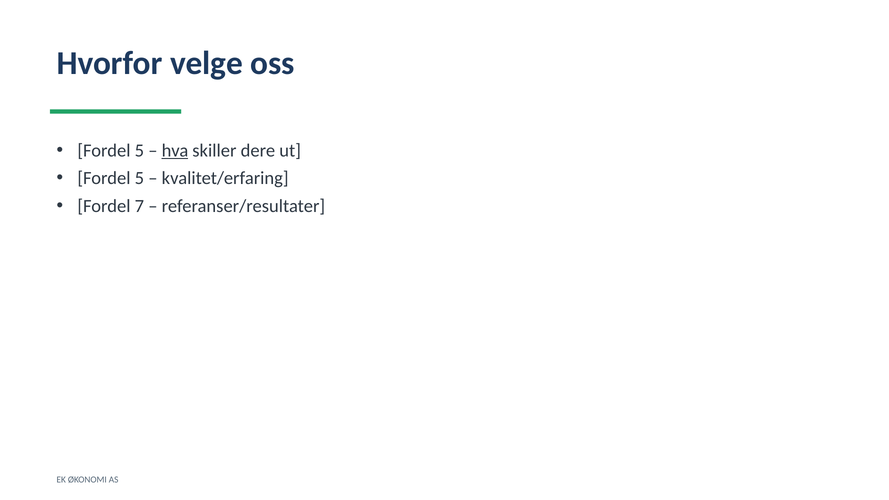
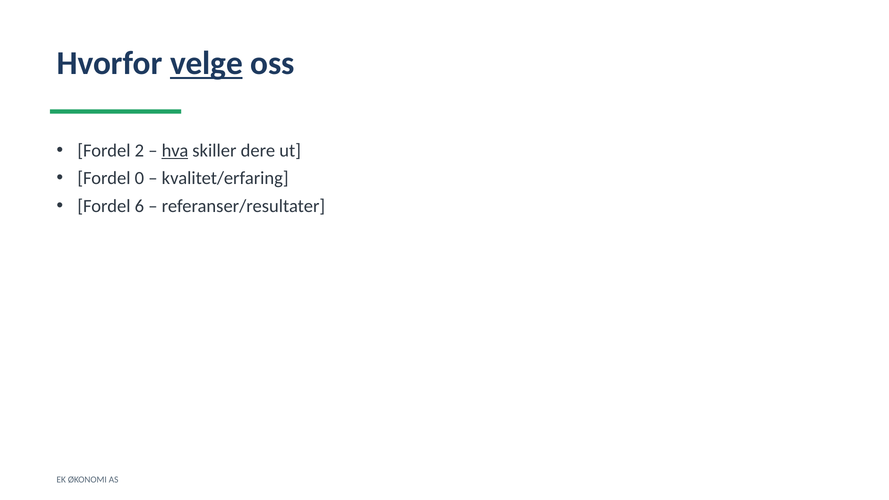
velge underline: none -> present (206, 63)
5: 5 -> 2 (139, 151)
5: 5 -> 0 (139, 178)
7: 7 -> 6 (139, 206)
